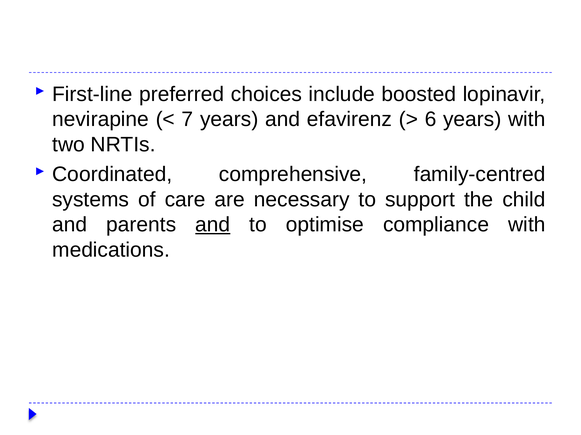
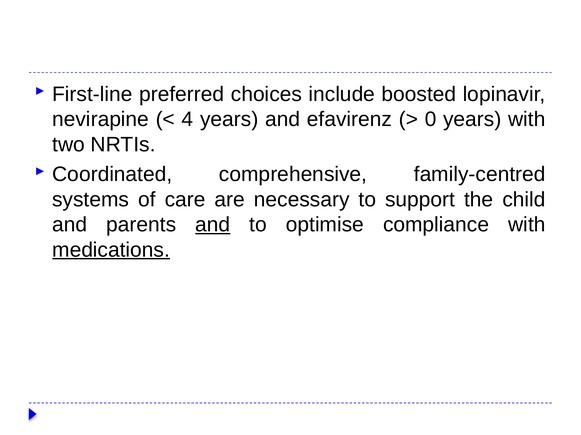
7: 7 -> 4 (187, 120)
6: 6 -> 0 (431, 120)
medications underline: none -> present (111, 250)
